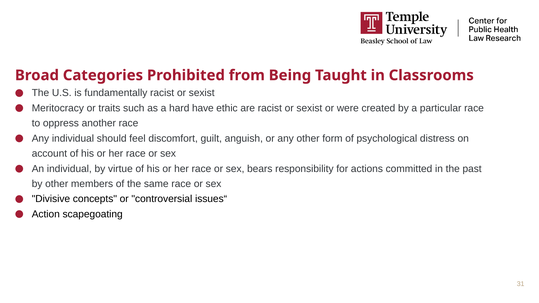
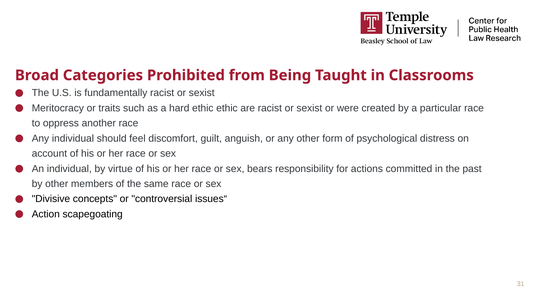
hard have: have -> ethic (203, 108)
